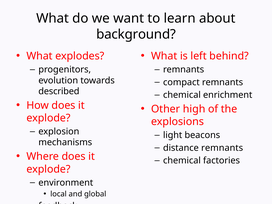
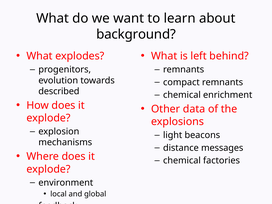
high: high -> data (194, 109)
distance remnants: remnants -> messages (222, 148)
